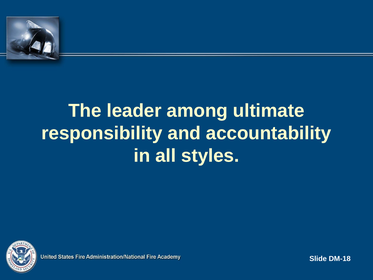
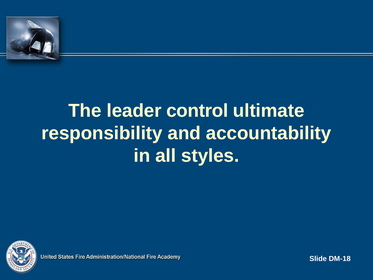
among: among -> control (197, 111)
